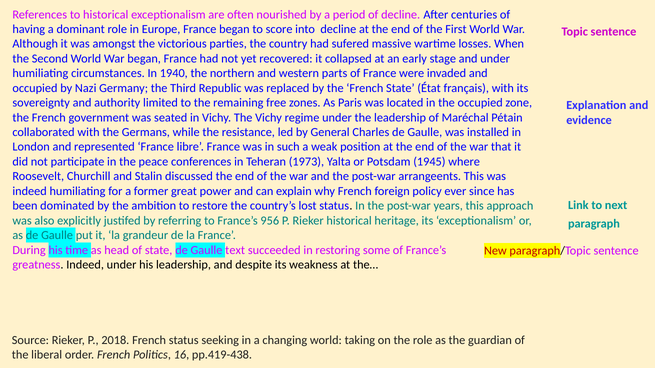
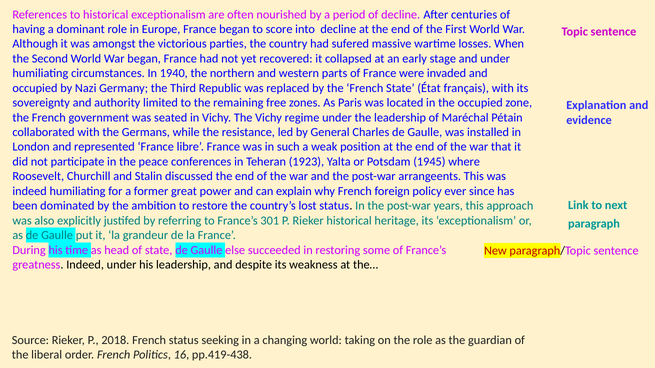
1973: 1973 -> 1923 (306, 162)
956: 956 -> 301 (270, 221)
text: text -> else (235, 250)
